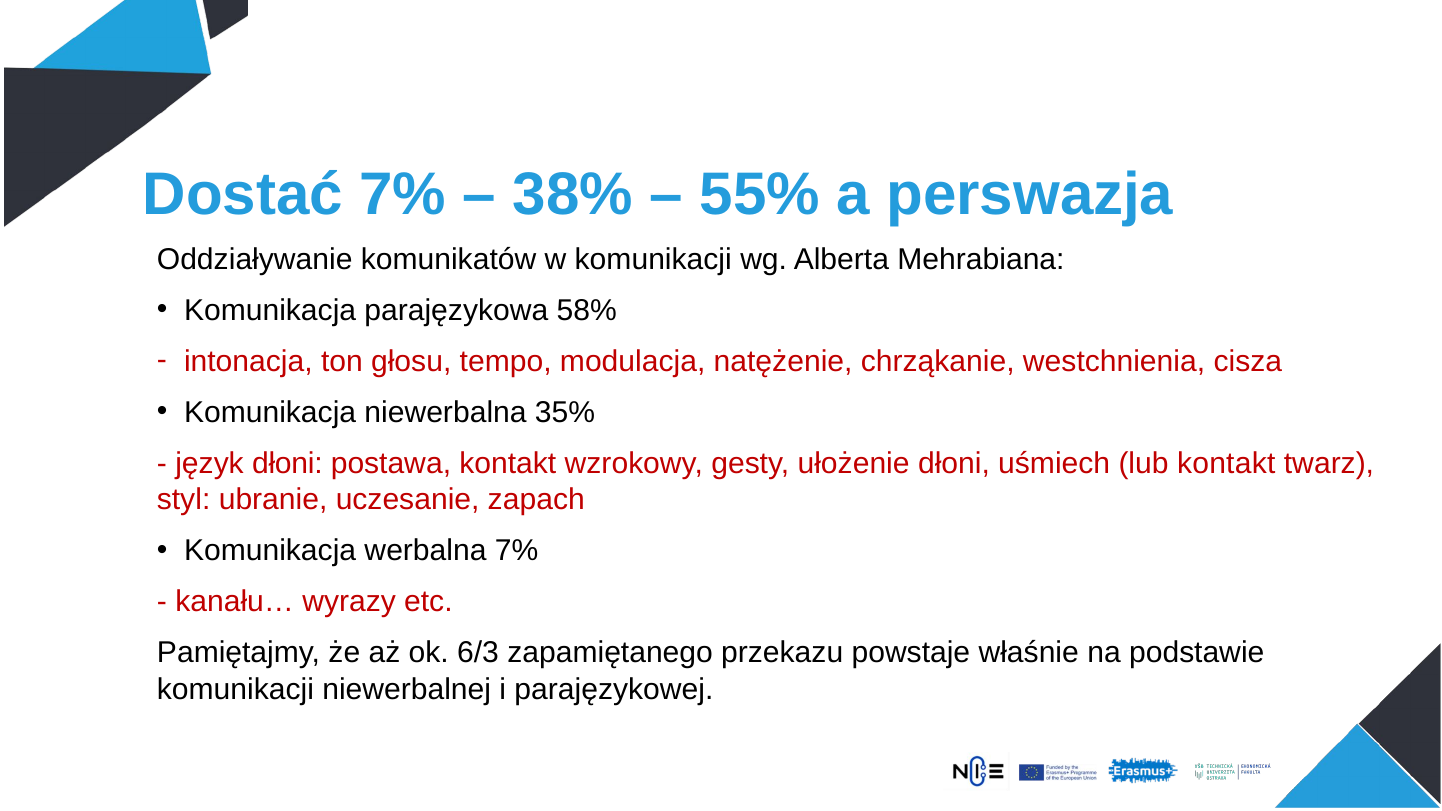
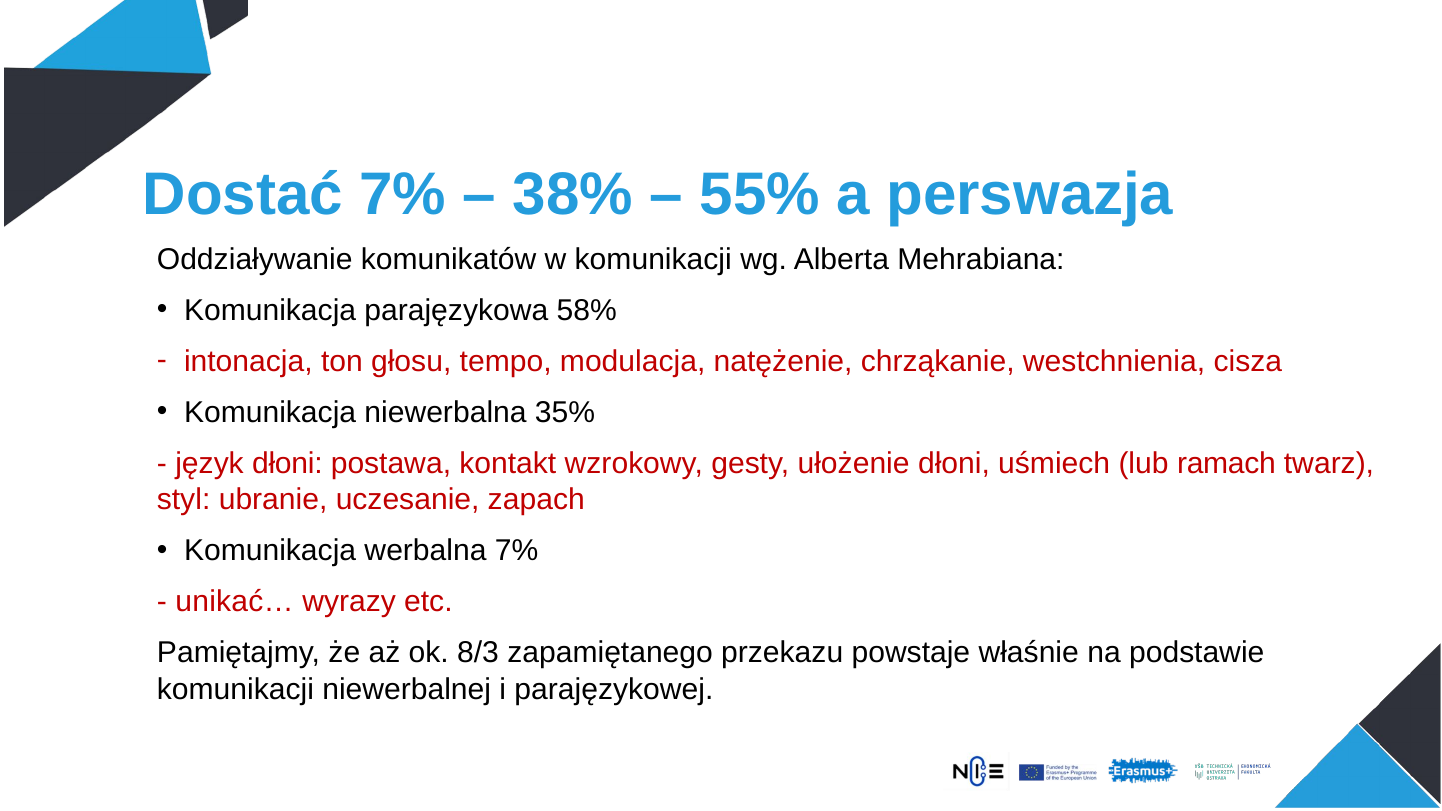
lub kontakt: kontakt -> ramach (1226, 464)
kanału…: kanału… -> unikać… (235, 602)
6/3: 6/3 -> 8/3 (478, 653)
